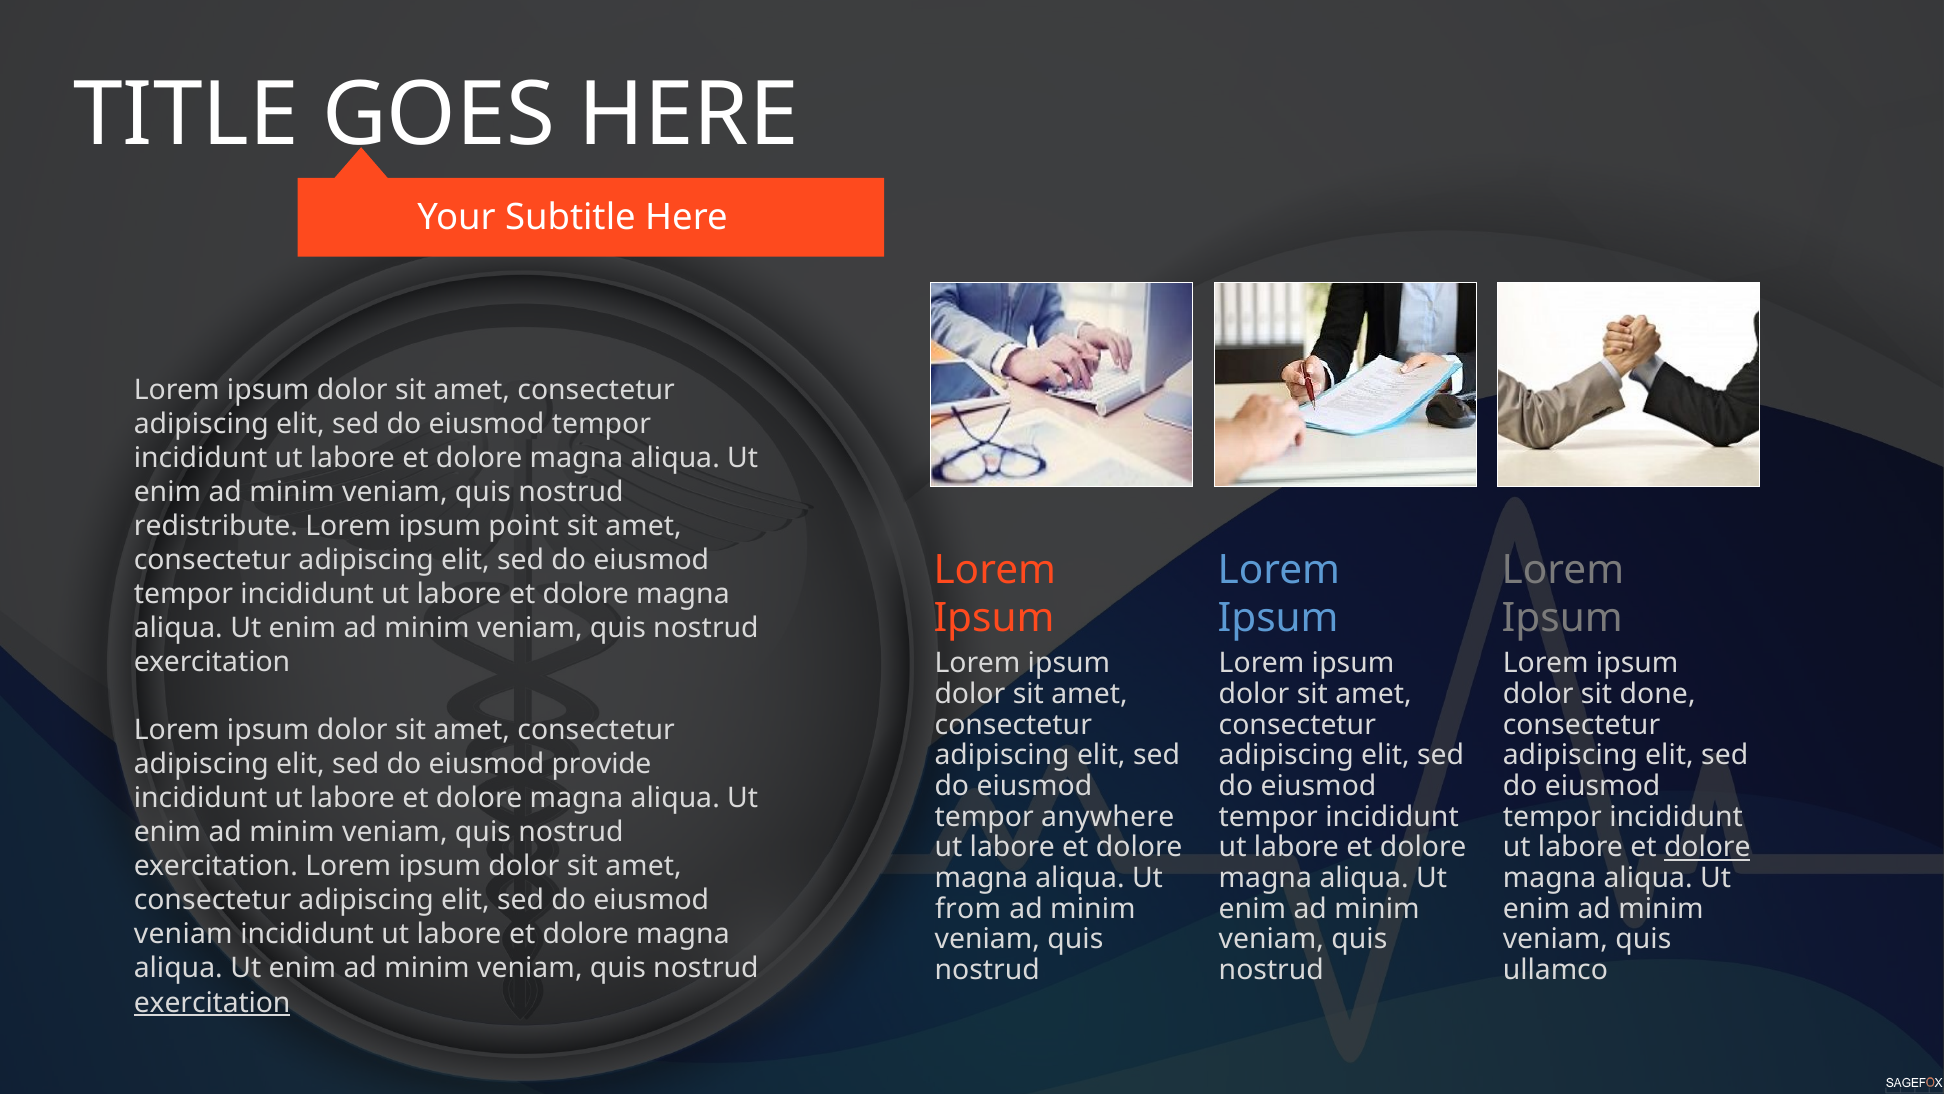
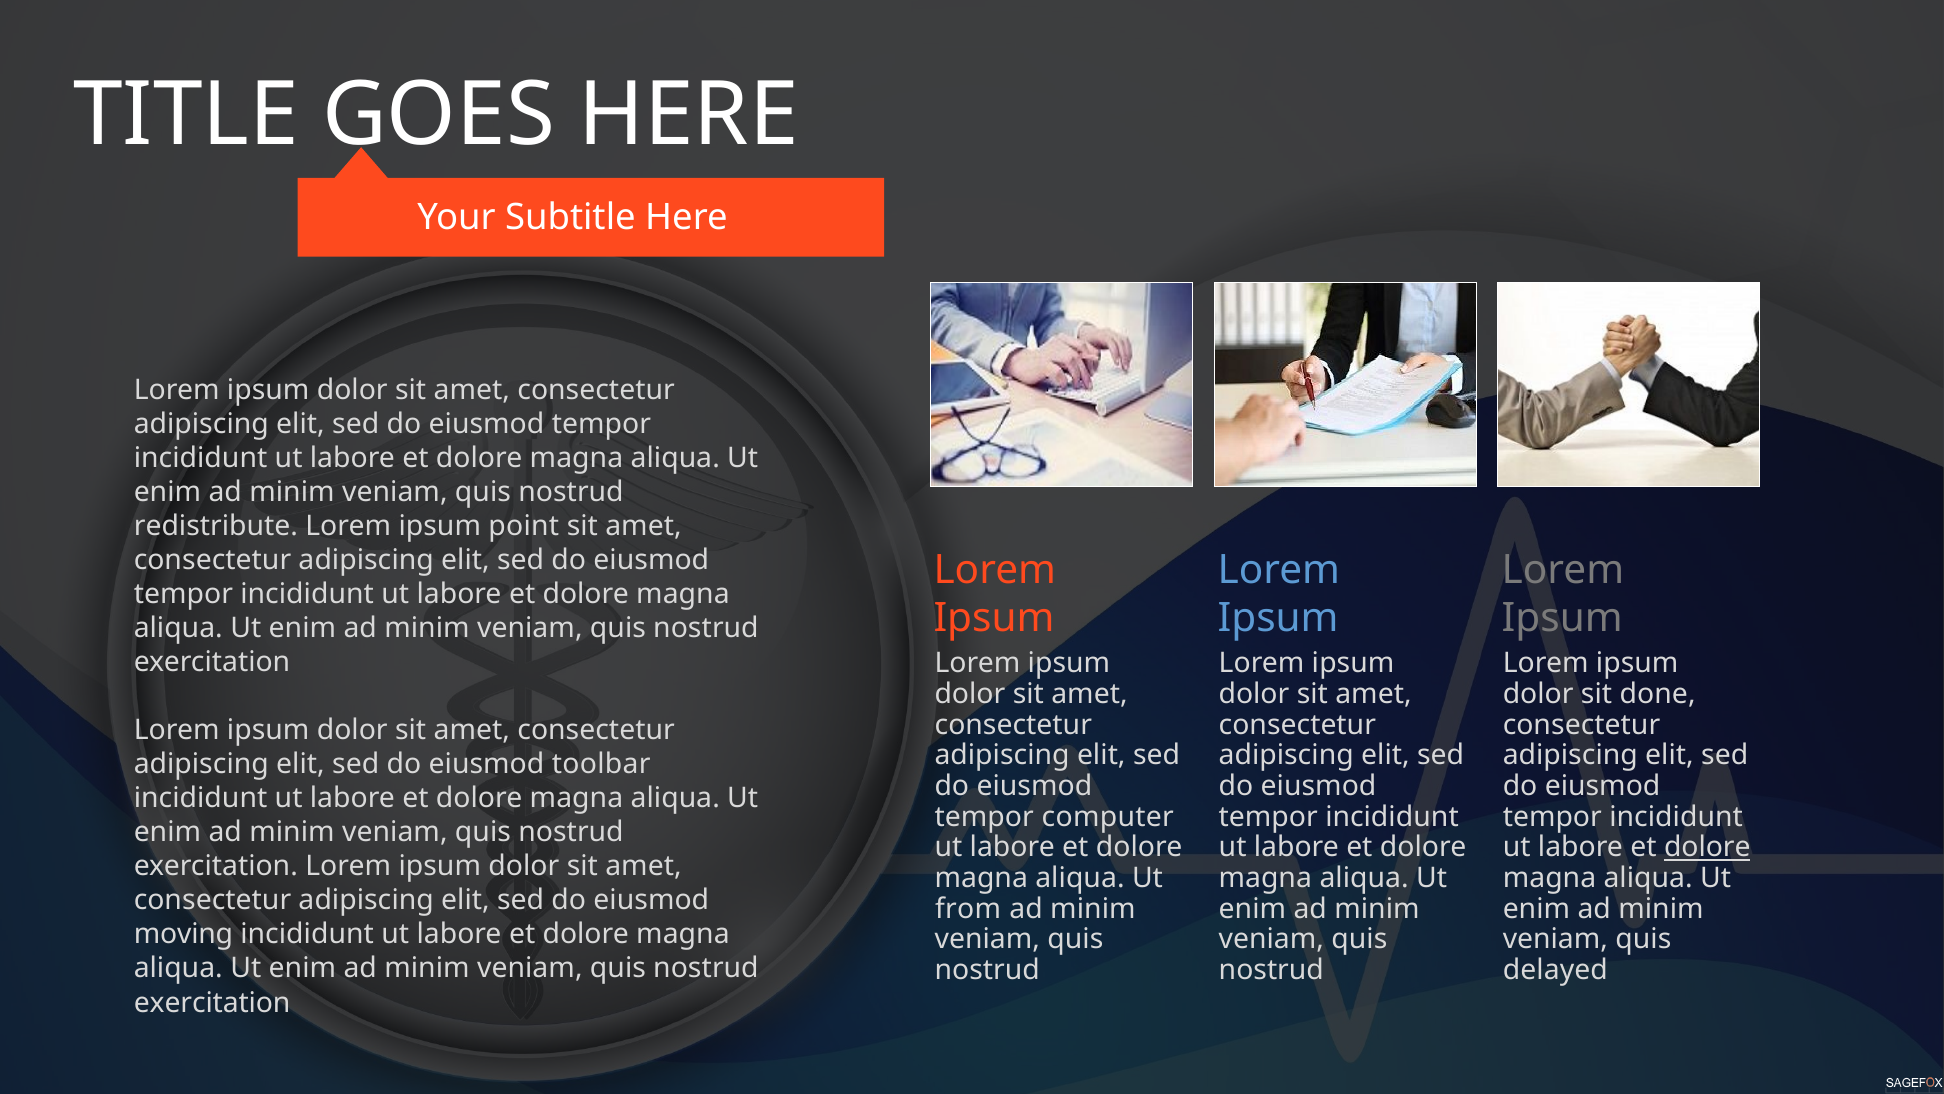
provide: provide -> toolbar (601, 764)
anywhere: anywhere -> computer (1108, 817)
veniam: veniam -> moving (184, 934)
ullamco: ullamco -> delayed (1555, 970)
exercitation underline: present -> none (212, 1002)
